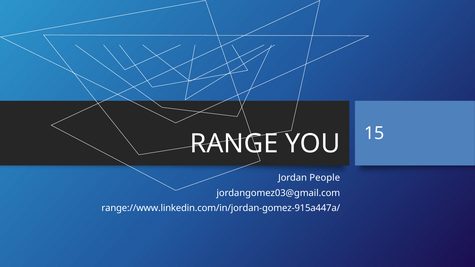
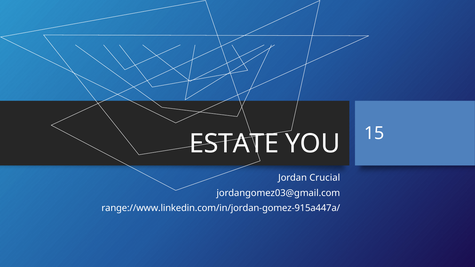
RANGE: RANGE -> ESTATE (234, 144)
People: People -> Crucial (325, 178)
